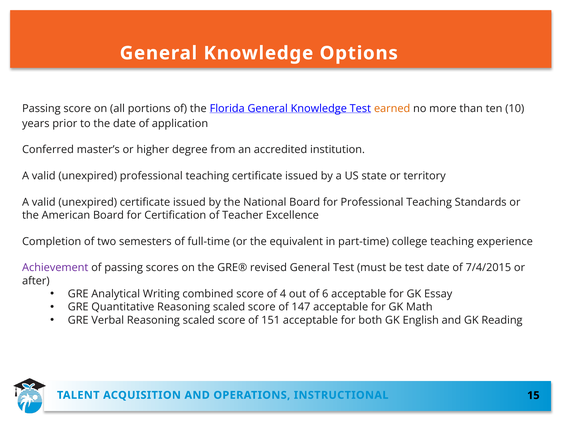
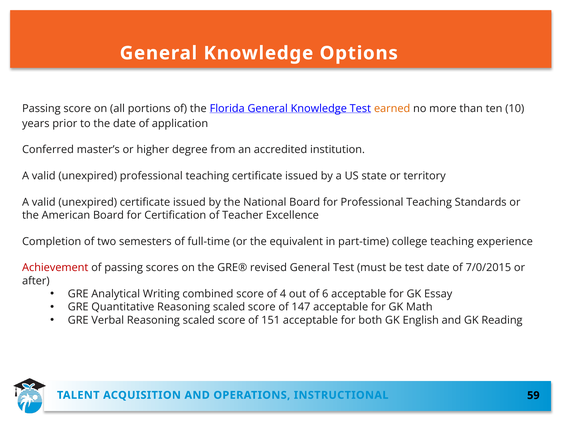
Achievement colour: purple -> red (55, 268)
7/4/2015: 7/4/2015 -> 7/0/2015 (488, 268)
15: 15 -> 59 (533, 396)
